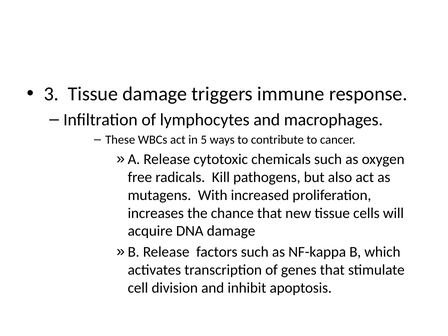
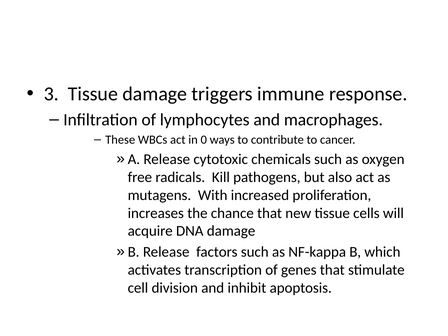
5: 5 -> 0 (204, 140)
